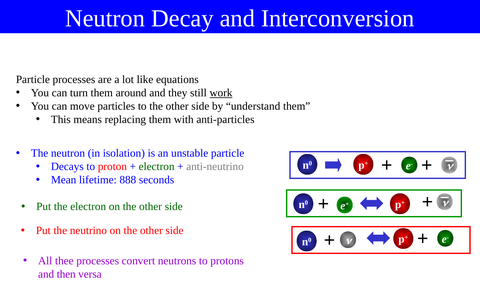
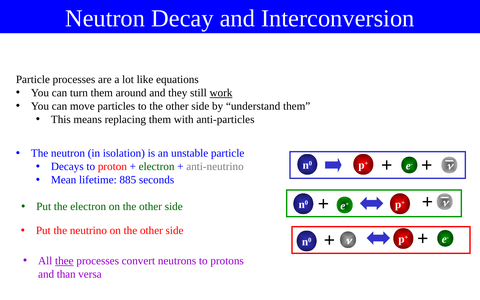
888: 888 -> 885 (128, 180)
thee underline: none -> present (64, 261)
then: then -> than (66, 274)
